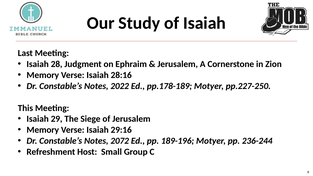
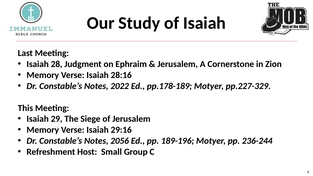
pp.227-250: pp.227-250 -> pp.227-329 (248, 86)
2072: 2072 -> 2056 (120, 141)
